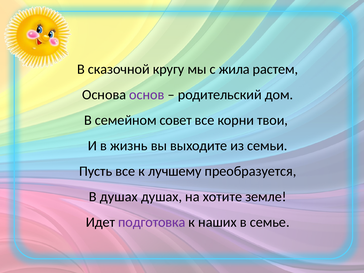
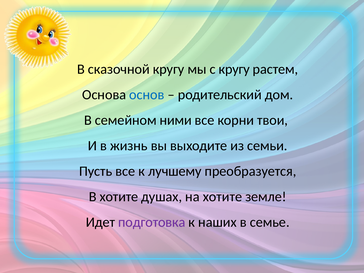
с жила: жила -> кругу (234, 69)
основ colour: purple -> blue (147, 95)
совет: совет -> ними (176, 120)
В душах: душах -> хотите (119, 197)
